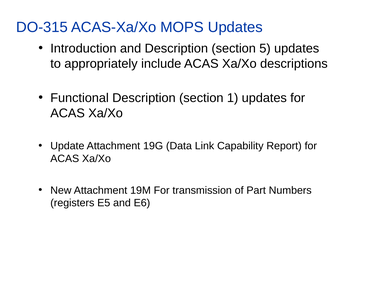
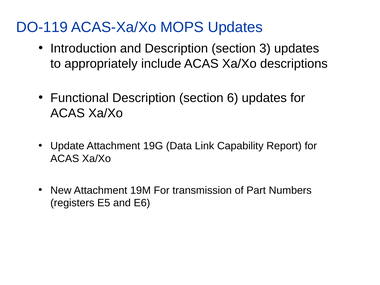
DO-315: DO-315 -> DO-119 (42, 27)
5: 5 -> 3 (265, 49)
1: 1 -> 6 (233, 98)
